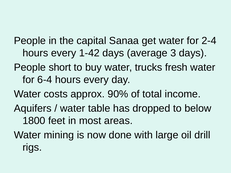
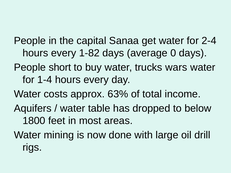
1-42: 1-42 -> 1-82 (89, 53)
3: 3 -> 0 (173, 53)
fresh: fresh -> wars (176, 67)
6-4: 6-4 -> 1-4 (45, 80)
90%: 90% -> 63% (118, 94)
